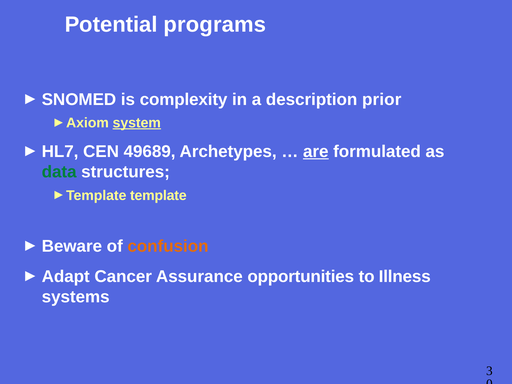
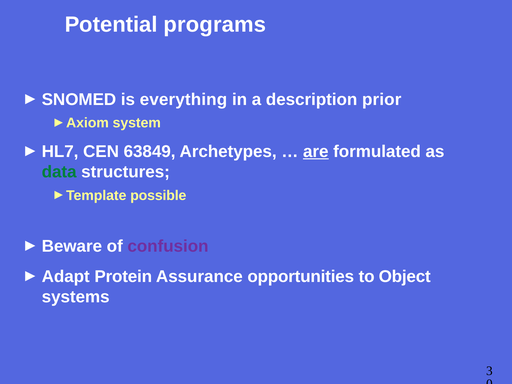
complexity: complexity -> everything (183, 99)
system underline: present -> none (137, 123)
49689: 49689 -> 63849 (150, 152)
template: template -> possible (158, 195)
confusion colour: orange -> purple (168, 246)
Cancer: Cancer -> Protein (123, 276)
Illness: Illness -> Object (405, 276)
